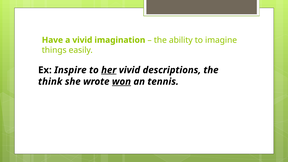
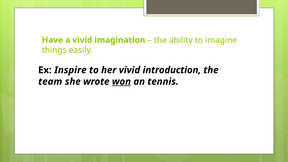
her underline: present -> none (109, 70)
descriptions: descriptions -> introduction (172, 70)
think: think -> team (50, 82)
